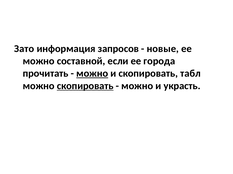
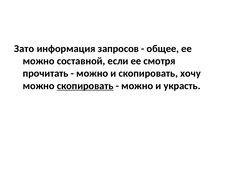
новые: новые -> общее (163, 49)
города: города -> смотря (159, 61)
можно underline: present -> none (92, 74)
табл: табл -> хочу (191, 74)
